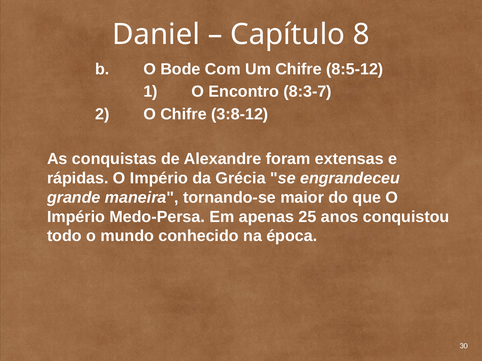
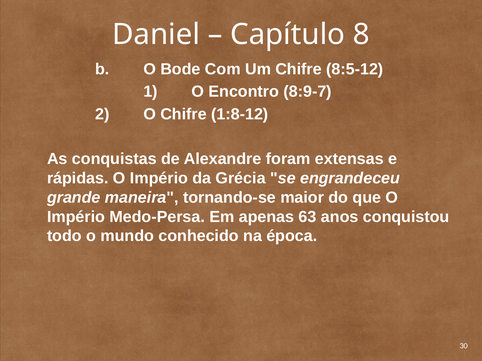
8:3-7: 8:3-7 -> 8:9-7 (308, 92)
3:8-12: 3:8-12 -> 1:8-12 (240, 114)
25: 25 -> 63 (308, 217)
